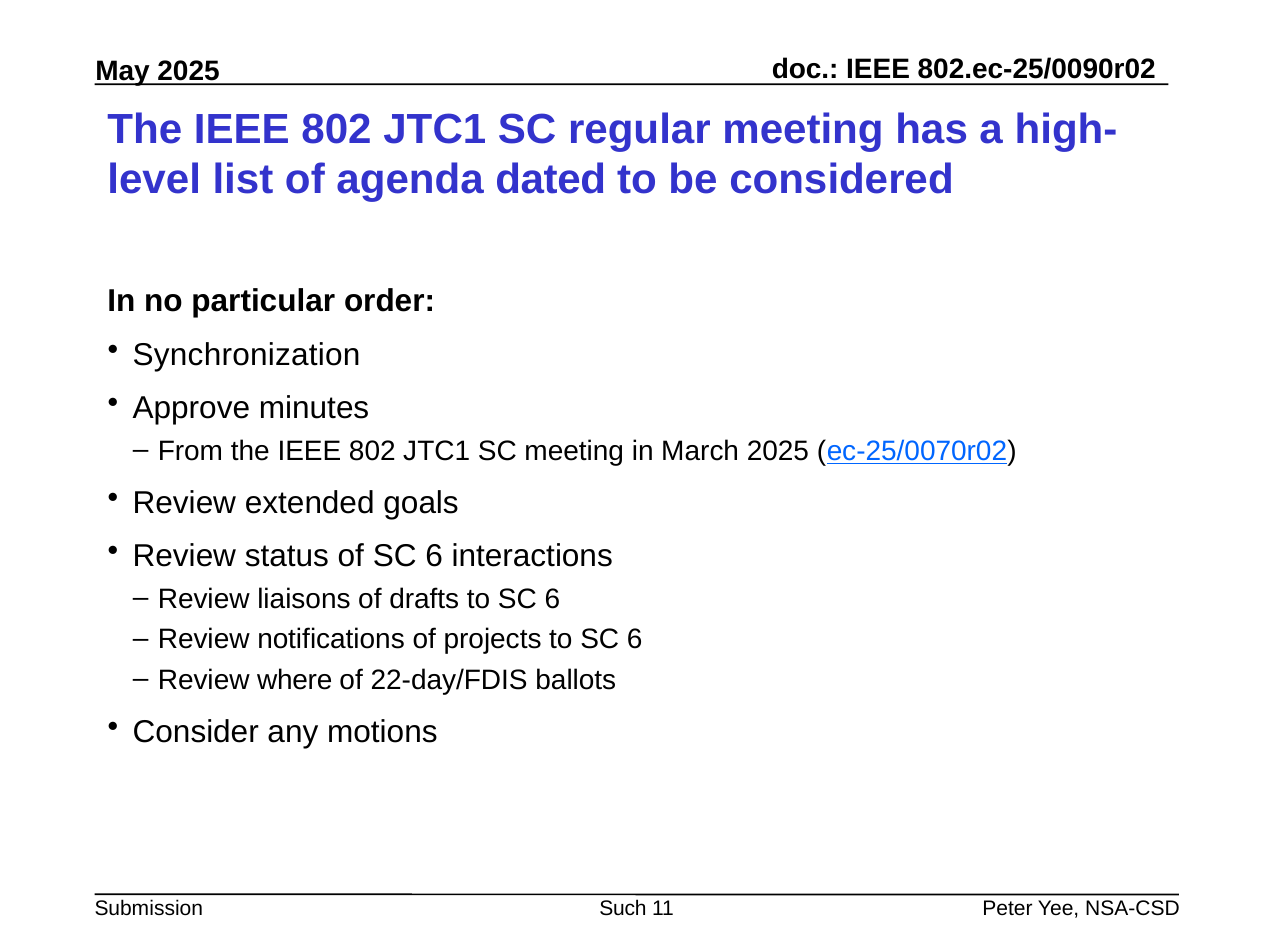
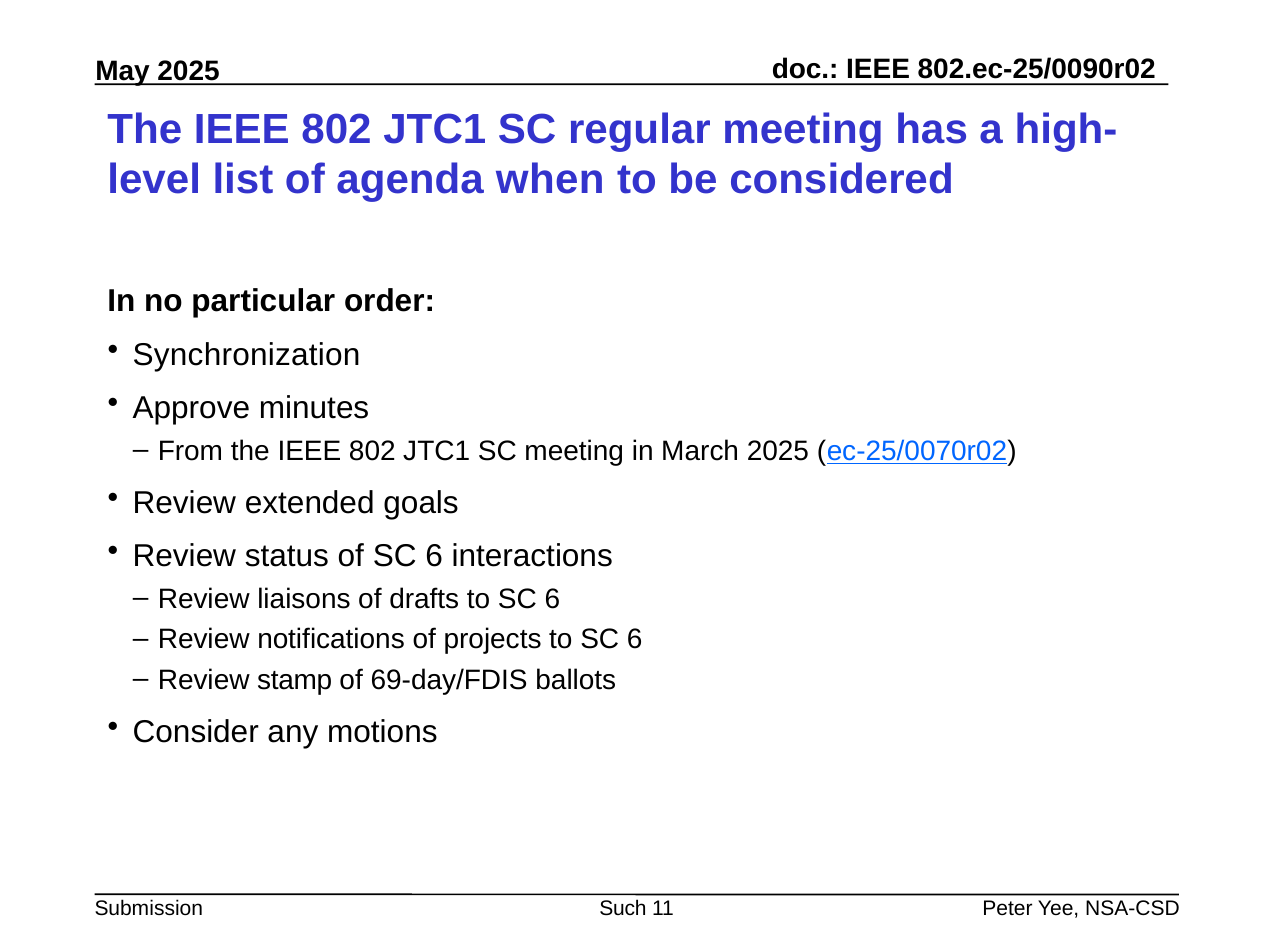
dated: dated -> when (550, 180)
where: where -> stamp (295, 681)
22-day/FDIS: 22-day/FDIS -> 69-day/FDIS (449, 681)
